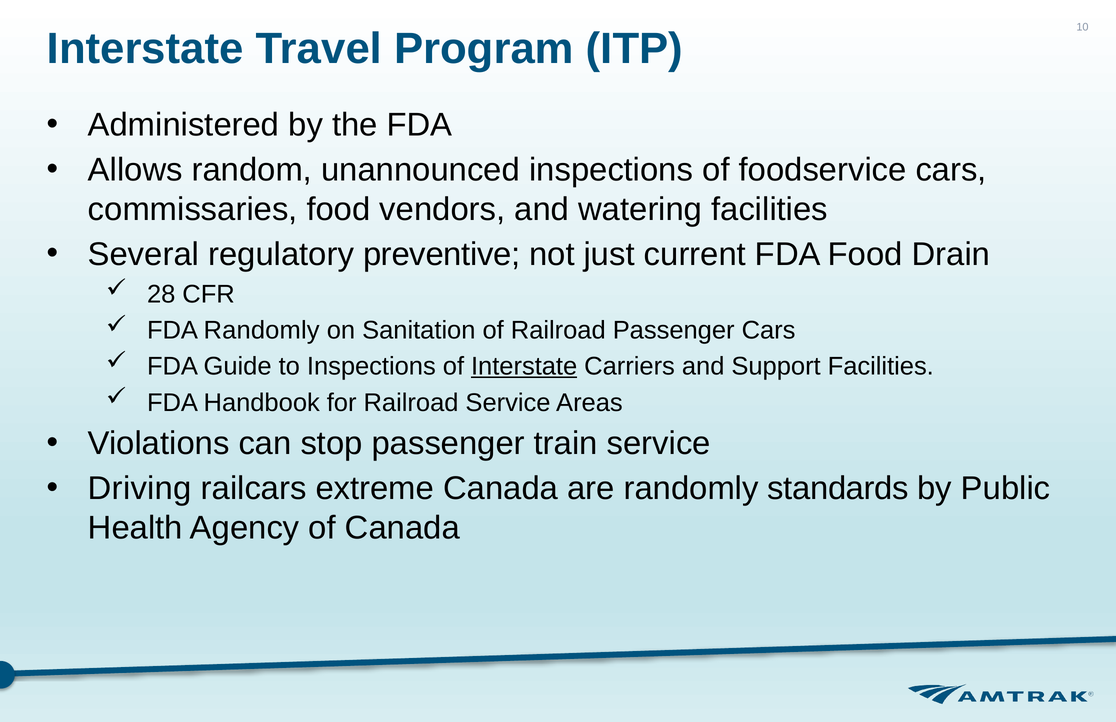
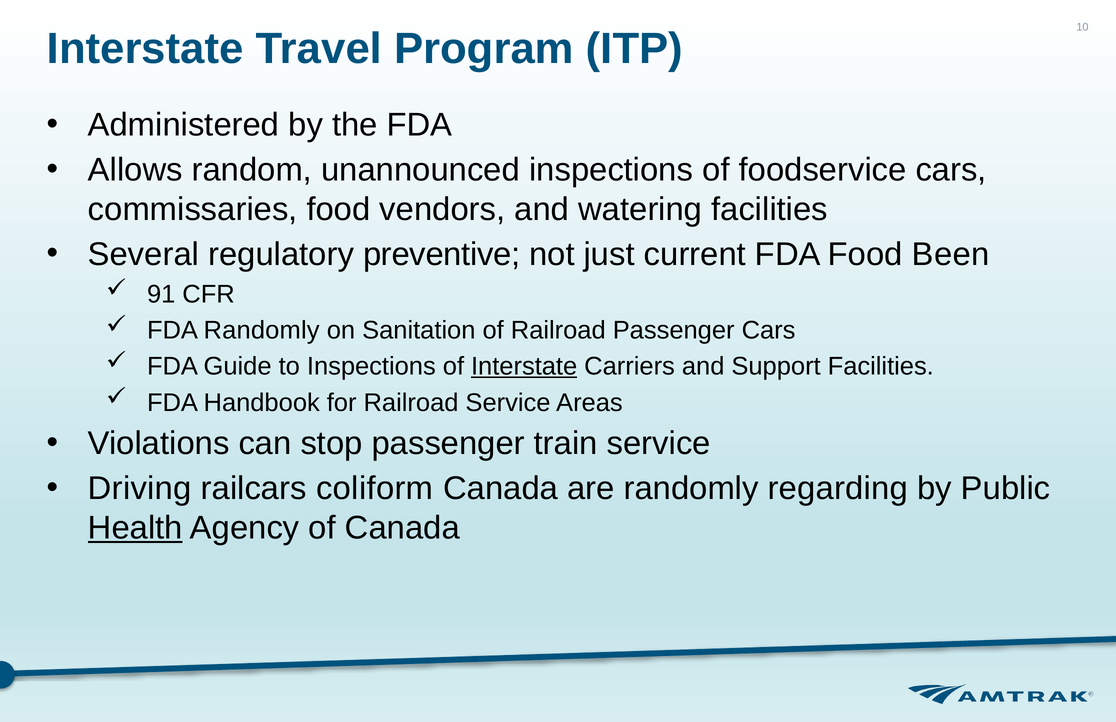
Drain: Drain -> Been (951, 254)
28: 28 -> 91 (161, 294)
extreme: extreme -> coliform (375, 489)
standards: standards -> regarding (838, 489)
Health underline: none -> present (135, 528)
